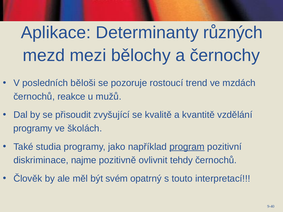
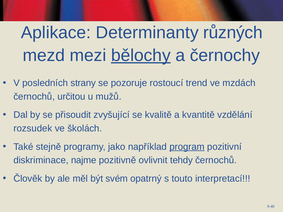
bělochy underline: none -> present (141, 55)
běloši: běloši -> strany (83, 83)
reakce: reakce -> určitou (71, 97)
programy: programy -> rozsudek (33, 129)
studia: studia -> stejně (49, 147)
